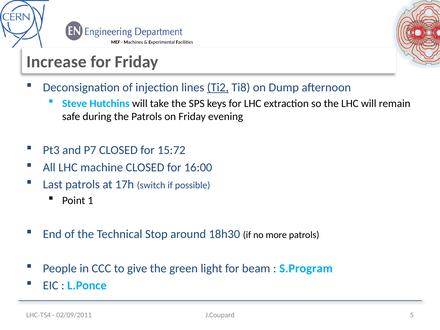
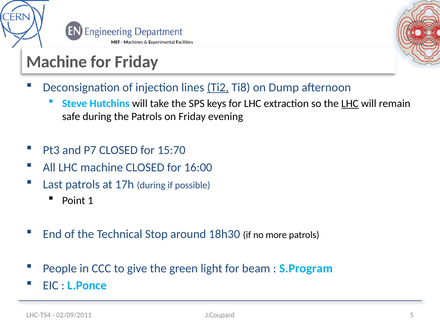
Increase: Increase -> Machine (57, 62)
LHC underline: none -> present (350, 103)
15:72: 15:72 -> 15:70 (171, 150)
17h switch: switch -> during (151, 185)
